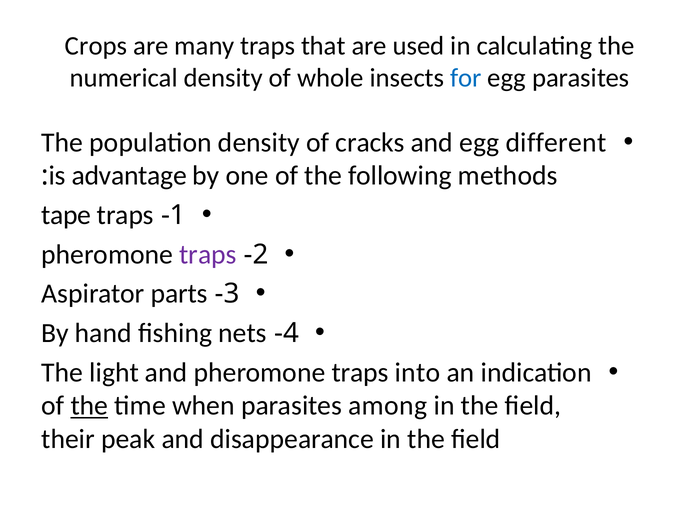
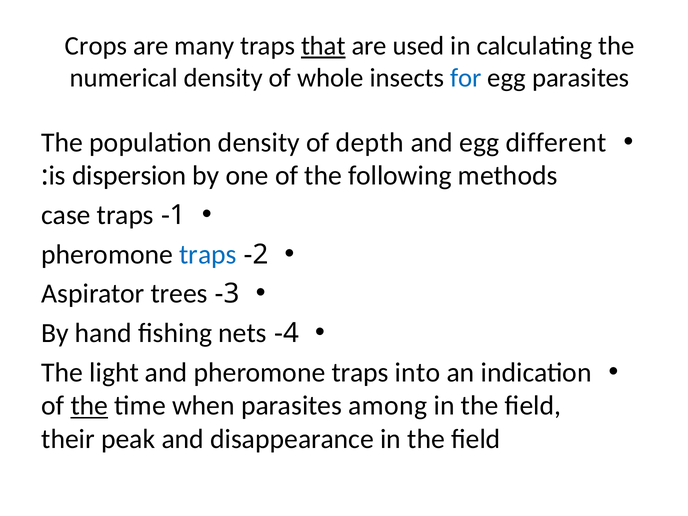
that underline: none -> present (323, 46)
cracks: cracks -> depth (370, 142)
advantage: advantage -> dispersion (129, 176)
tape: tape -> case (66, 215)
traps colour: purple -> blue (208, 254)
parts: parts -> trees (179, 294)
